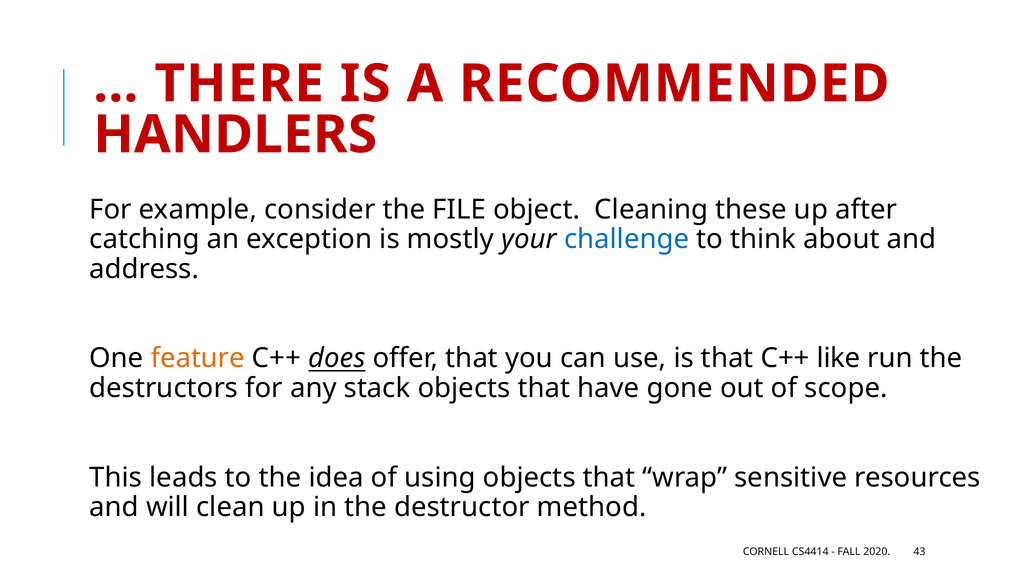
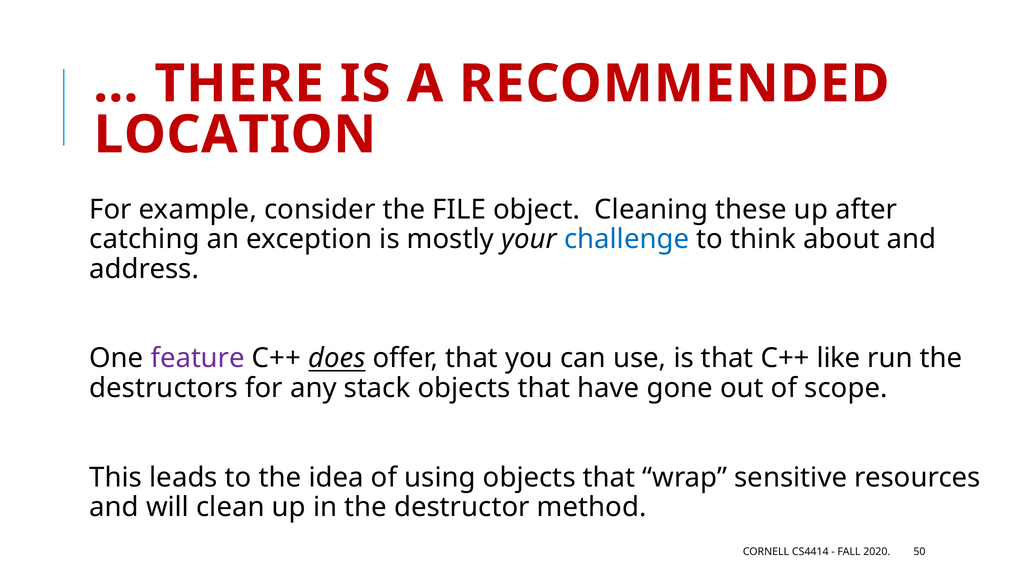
HANDLERS: HANDLERS -> LOCATION (235, 135)
feature colour: orange -> purple (198, 358)
43: 43 -> 50 (919, 552)
